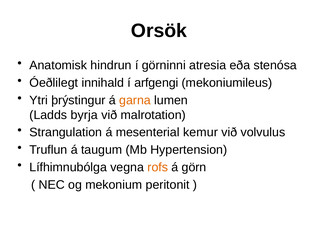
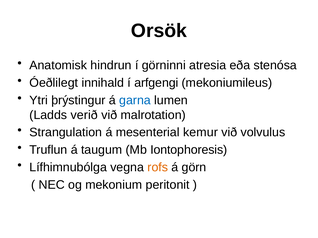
garna colour: orange -> blue (135, 100)
byrja: byrja -> verið (84, 115)
Hypertension: Hypertension -> Iontophoresis (189, 150)
